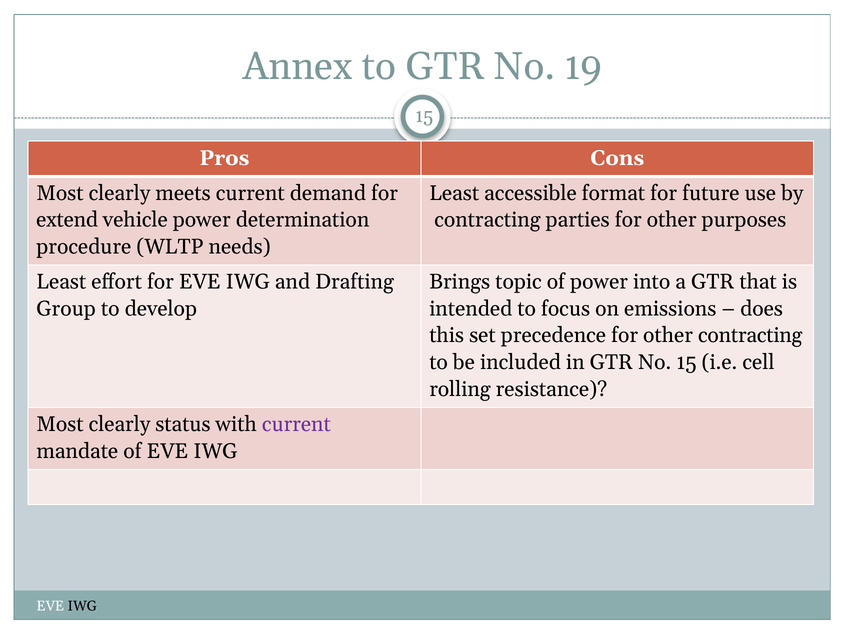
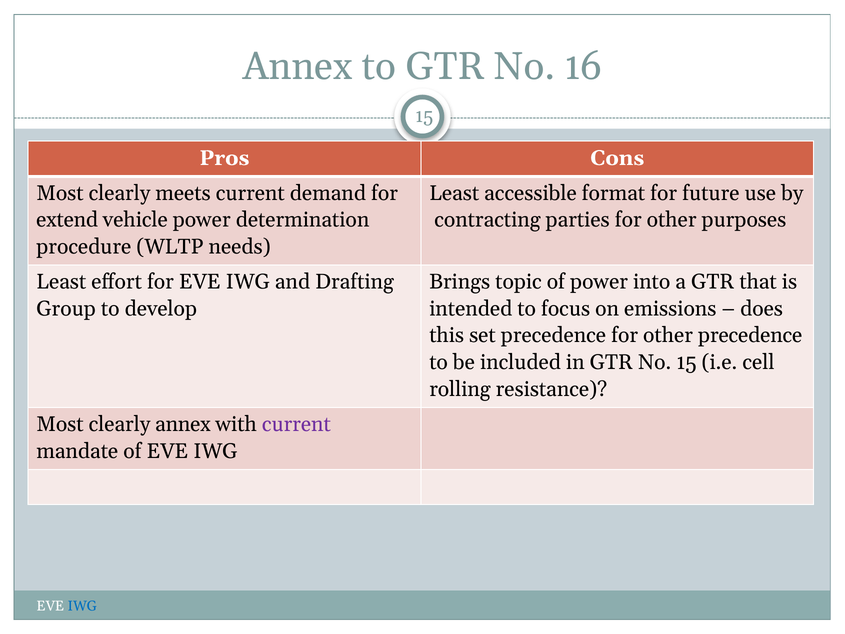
19: 19 -> 16 (583, 67)
other contracting: contracting -> precedence (750, 335)
clearly status: status -> annex (183, 424)
IWG colour: black -> blue (82, 606)
